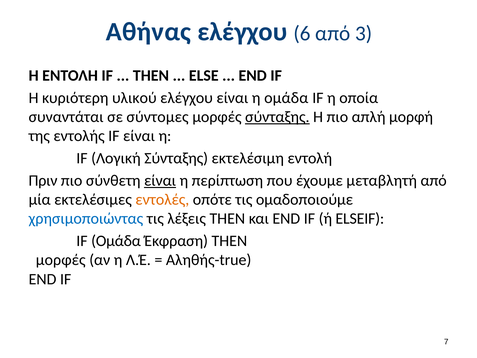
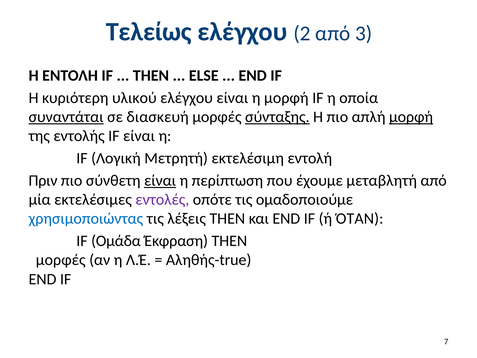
Αθήνας: Αθήνας -> Τελείως (149, 32)
6: 6 -> 2 (302, 33)
η ομάδα: ομάδα -> μορφή (286, 98)
συναντάται underline: none -> present (66, 117)
σύντομες: σύντομες -> διασκευή (158, 117)
μορφή underline: none -> present (411, 117)
Λογική Σύνταξης: Σύνταξης -> Μετρητή (176, 158)
εντολές colour: orange -> purple (162, 199)
ELSEIF: ELSEIF -> ΌΤΑΝ (360, 219)
